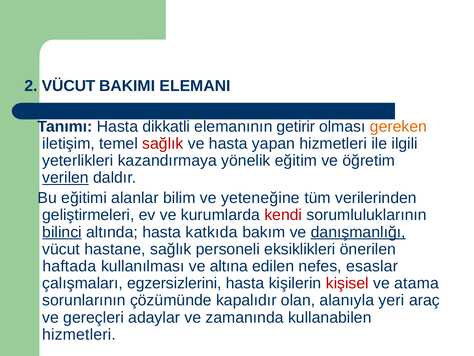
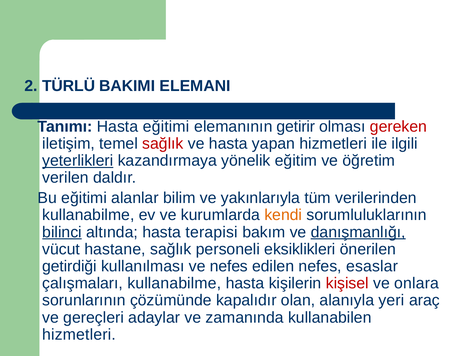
2 VÜCUT: VÜCUT -> TÜRLÜ (69, 86)
Hasta dikkatli: dikkatli -> eğitimi (166, 126)
gereken colour: orange -> red (398, 126)
yeterlikleri underline: none -> present (78, 160)
verilen underline: present -> none (66, 177)
yeteneğine: yeteneğine -> yakınlarıyla (261, 198)
geliştirmeleri: geliştirmeleri -> kullanabilme (88, 215)
kendi colour: red -> orange (283, 215)
katkıda: katkıda -> terapisi (212, 232)
haftada: haftada -> getirdiği (70, 266)
ve altına: altına -> nefes (229, 266)
çalışmaları egzersizlerini: egzersizlerini -> kullanabilme (174, 283)
atama: atama -> onlara (417, 283)
